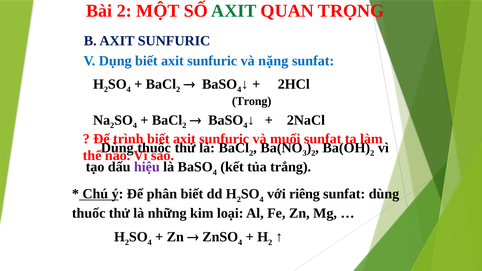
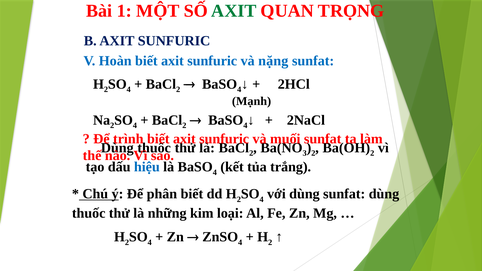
Bài 2: 2 -> 1 (124, 11)
Dụng: Dụng -> Hoàn (115, 61)
Trong: Trong -> Mạnh (252, 101)
hiệu colour: purple -> blue (147, 167)
với riêng: riêng -> dùng (304, 194)
